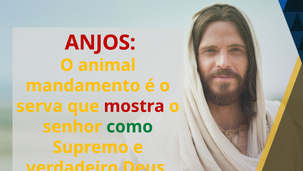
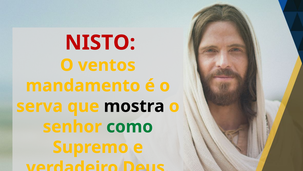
ANJOS: ANJOS -> NISTO (100, 43)
animal: animal -> ventos (107, 65)
mostra colour: red -> black (134, 106)
